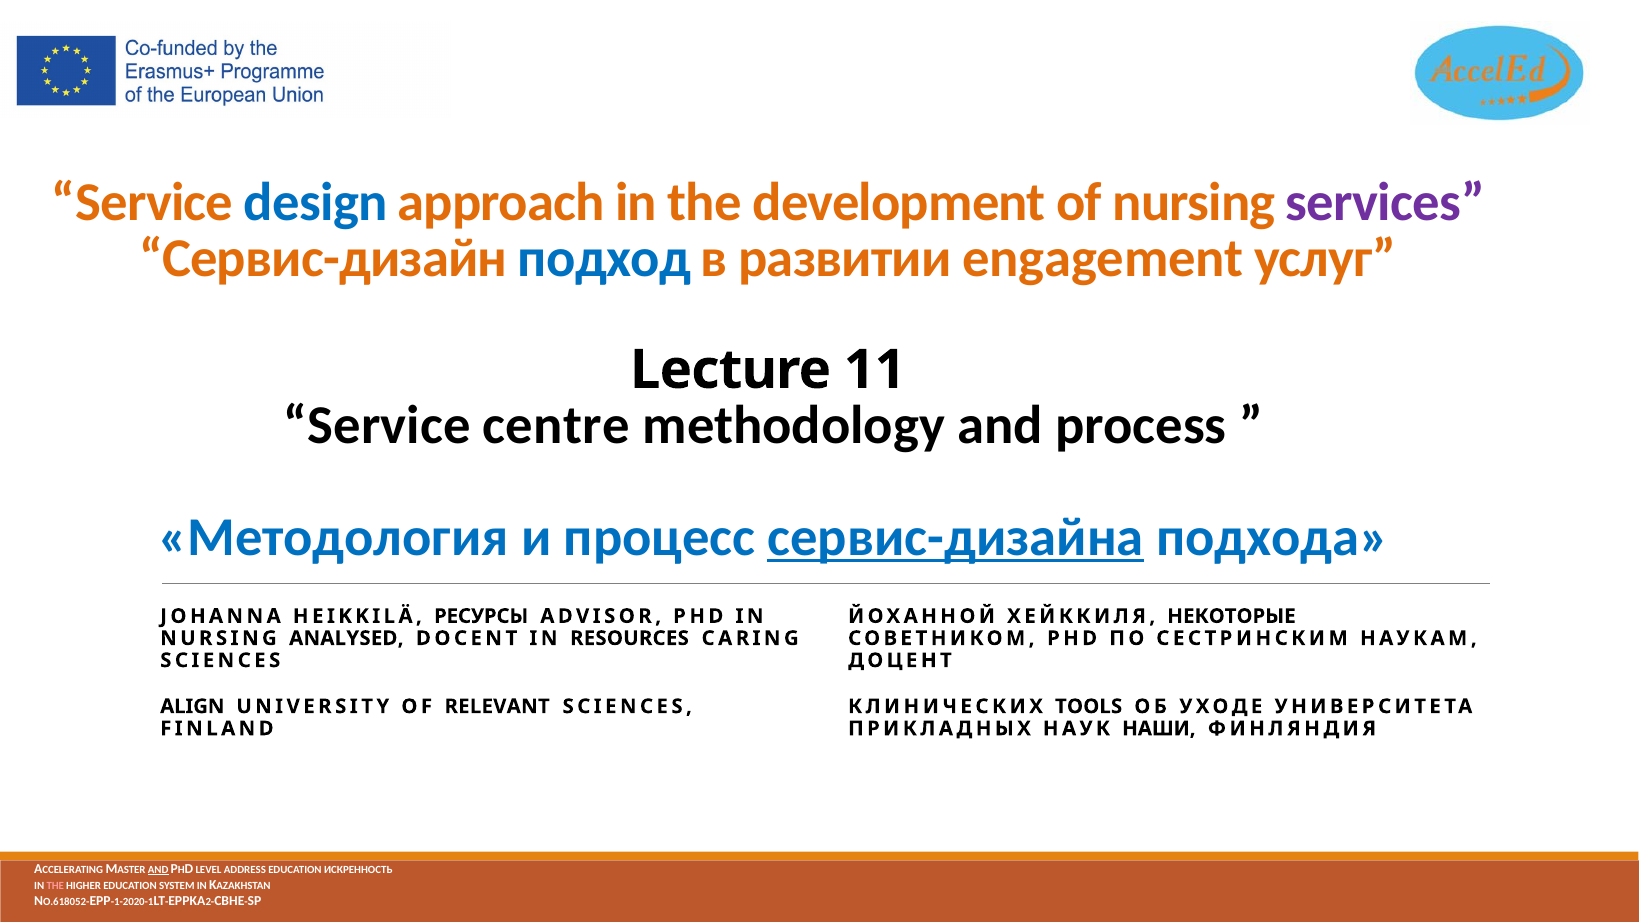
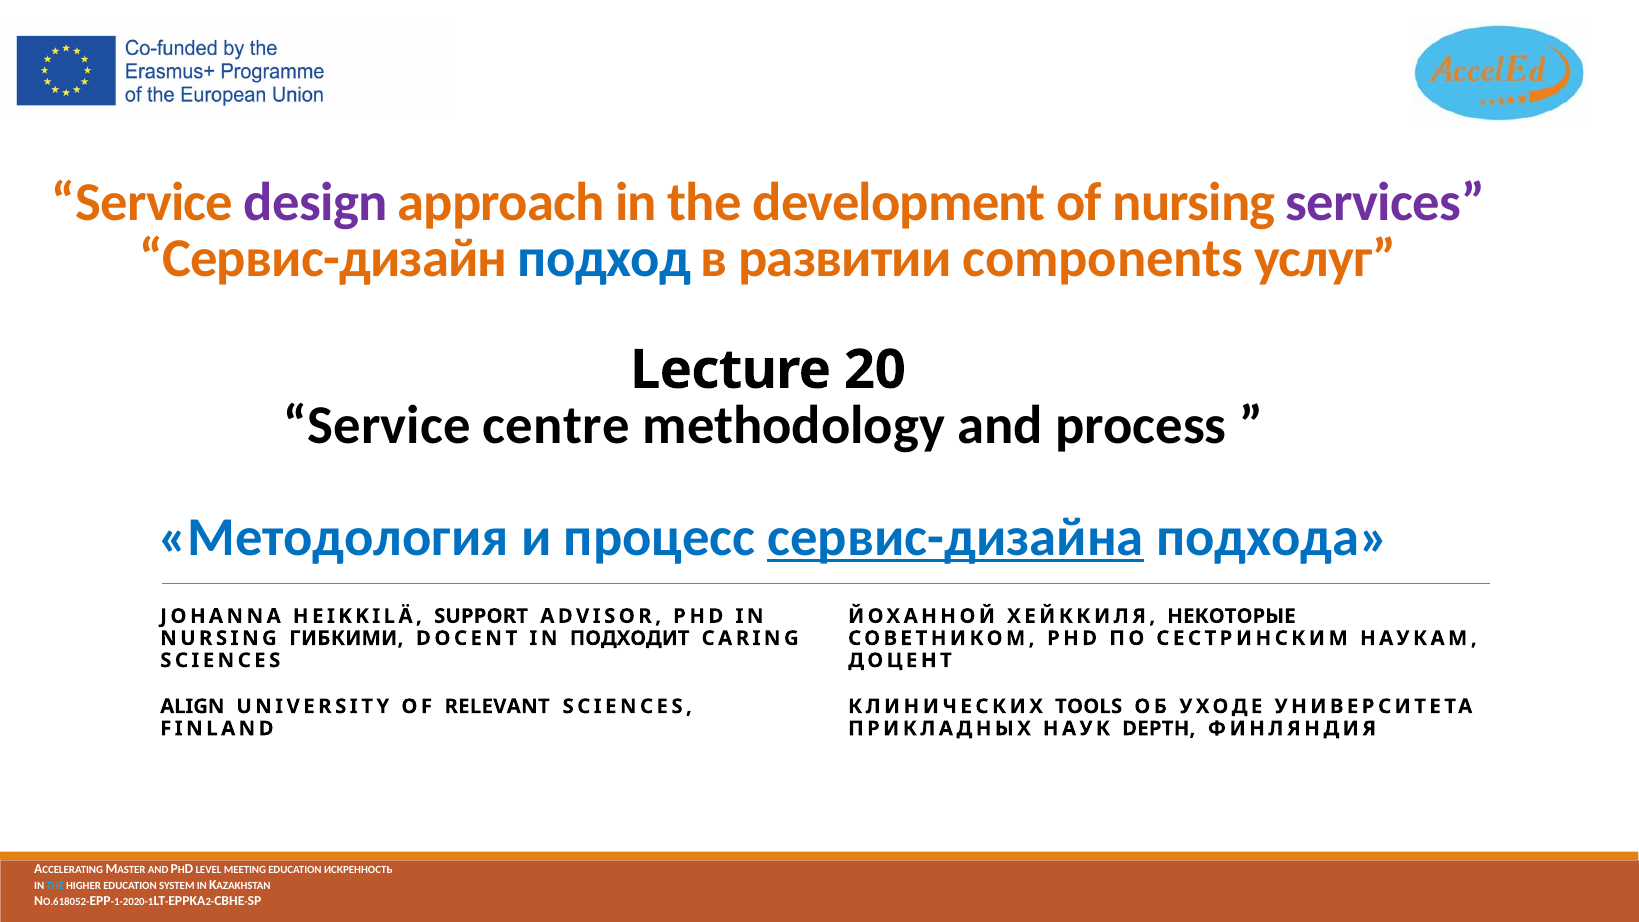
design colour: blue -> purple (316, 203)
engagement: engagement -> components (1103, 258)
11: 11 -> 20 (875, 370)
РЕСУРСЫ: РЕСУРСЫ -> SUPPORT (481, 616)
ANALYSED: ANALYSED -> ГИБКИМИ (346, 638)
RESOURCES: RESOURCES -> ПОДХОДИТ (630, 638)
НАШИ: НАШИ -> DEPTH (1159, 728)
AND underline: present -> none (158, 869)
ADDRESS: ADDRESS -> MEETING (245, 869)
THE colour: pink -> light blue (55, 886)
